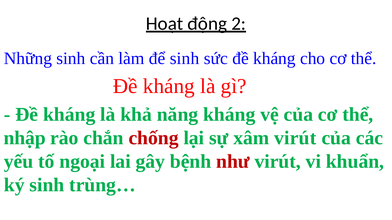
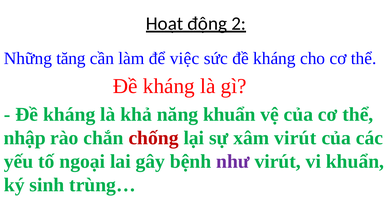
Những sinh: sinh -> tăng (71, 59)
để sinh: sinh -> việc (185, 59)
năng kháng: kháng -> khuẩn (229, 115)
như colour: red -> purple (233, 162)
